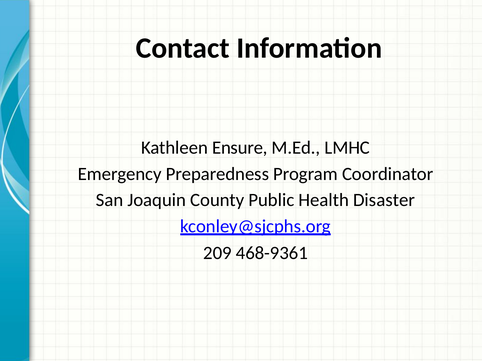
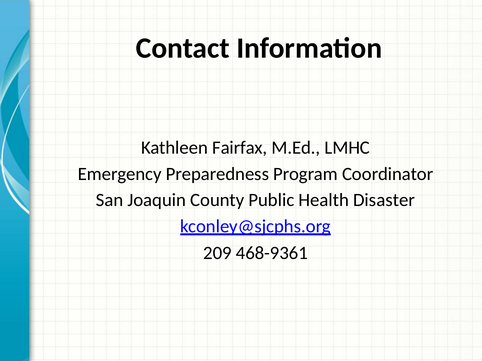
Ensure: Ensure -> Fairfax (240, 148)
